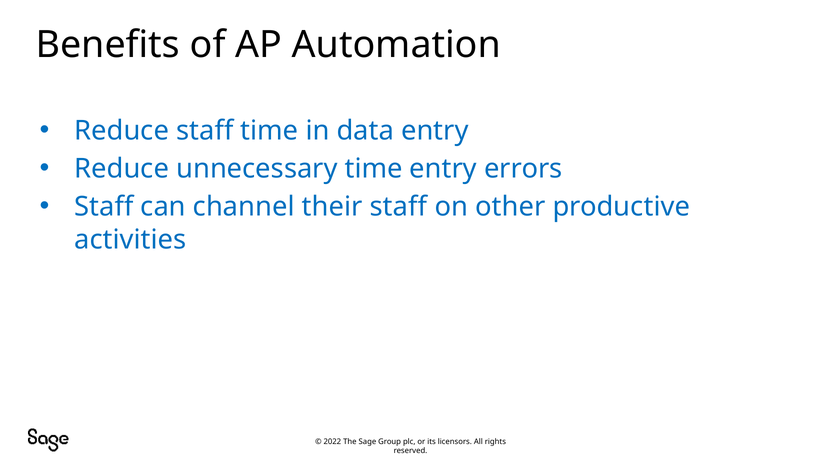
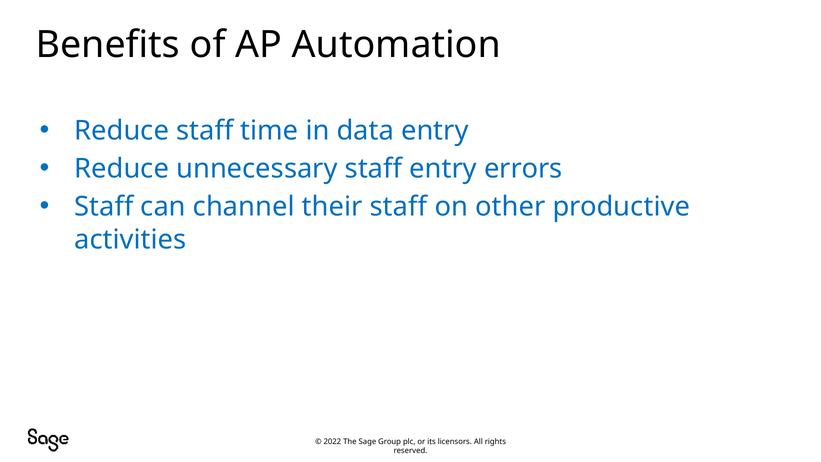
unnecessary time: time -> staff (374, 169)
